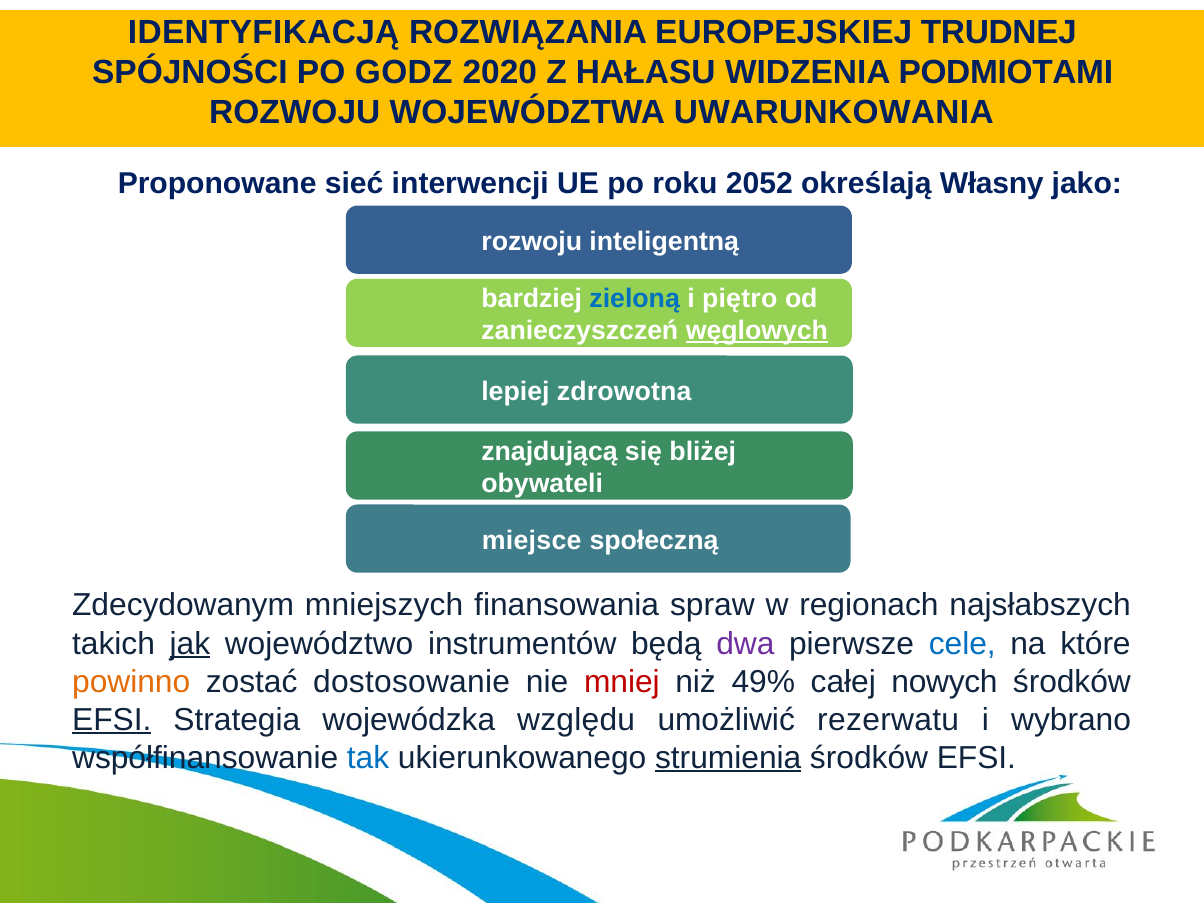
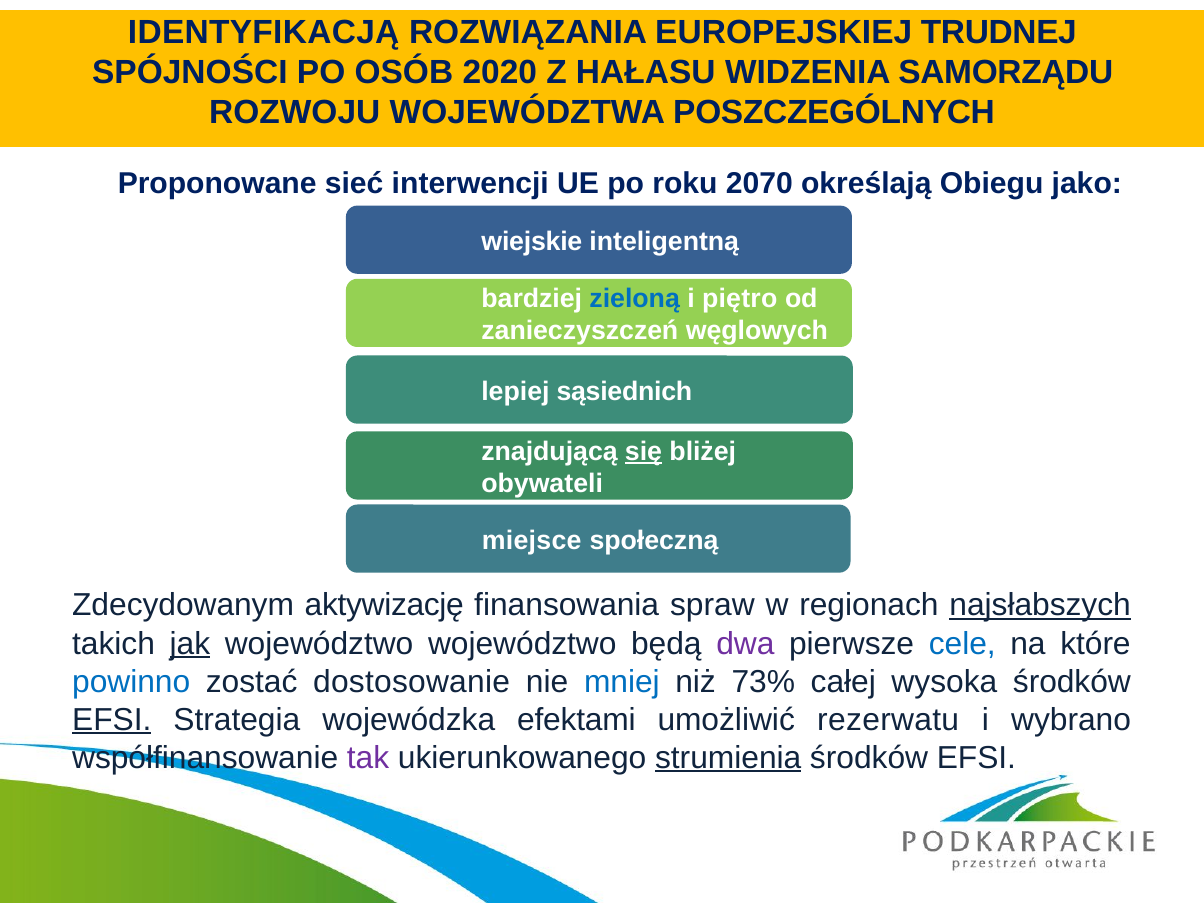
GODZ: GODZ -> OSÓB (404, 73)
PODMIOTAMI: PODMIOTAMI -> SAMORZĄDU (1006, 73)
UWARUNKOWANIA: UWARUNKOWANIA -> POSZCZEGÓLNYCH (834, 113)
2052: 2052 -> 2070 (759, 184)
Własny: Własny -> Obiegu (992, 184)
rozwoju: rozwoju -> wiejskie (532, 242)
węglowych underline: present -> none (757, 331)
zdrowotna: zdrowotna -> sąsiednich (624, 391)
się underline: none -> present (644, 451)
mniejszych: mniejszych -> aktywizację (384, 606)
najsłabszych underline: none -> present (1040, 606)
województwo instrumentów: instrumentów -> województwo (522, 644)
powinno colour: orange -> blue (131, 682)
mniej colour: red -> blue (622, 682)
49%: 49% -> 73% (763, 682)
nowych: nowych -> wysoka (944, 682)
względu: względu -> efektami (576, 720)
tak colour: blue -> purple (368, 758)
